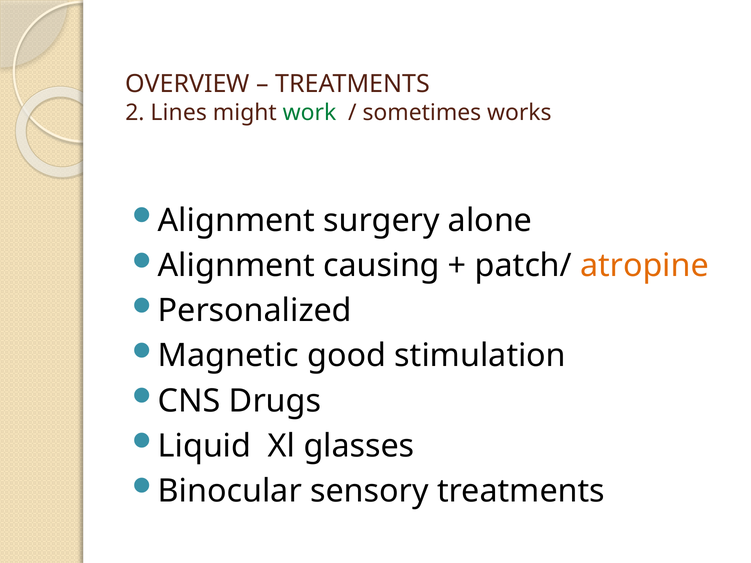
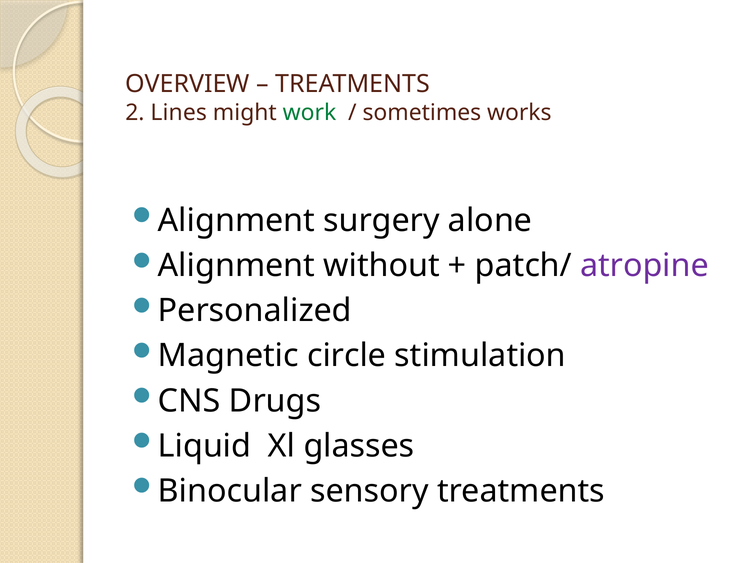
causing: causing -> without (382, 266)
atropine colour: orange -> purple (645, 266)
good: good -> circle (347, 356)
